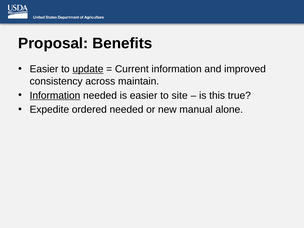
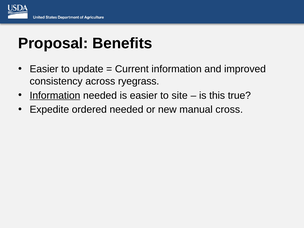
update underline: present -> none (88, 69)
maintain: maintain -> ryegrass (139, 81)
alone: alone -> cross (229, 110)
